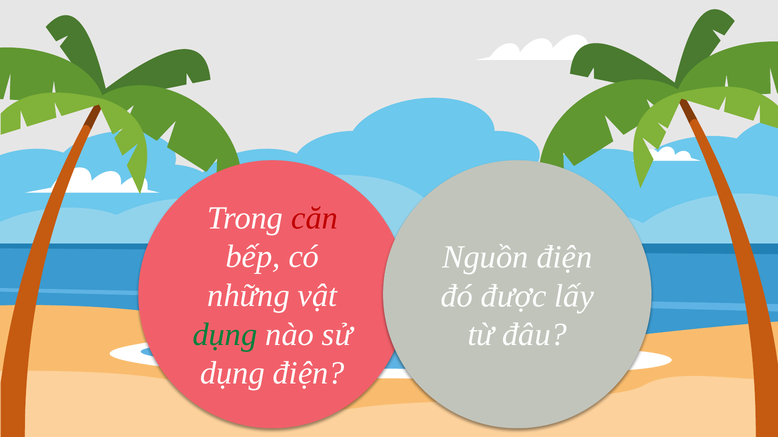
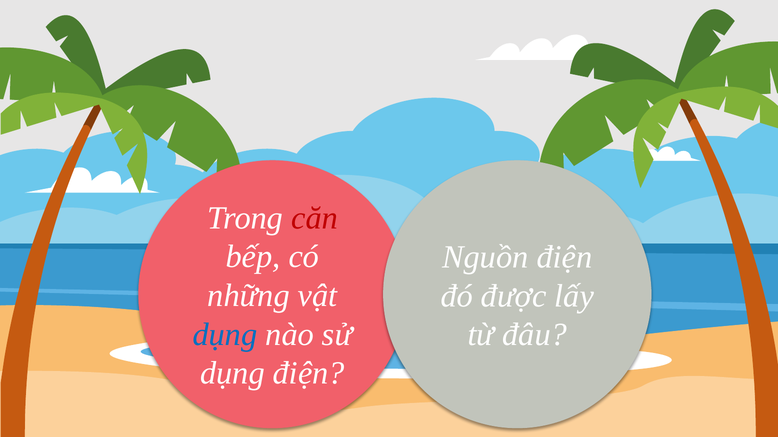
dụng colour: green -> blue (225, 335)
